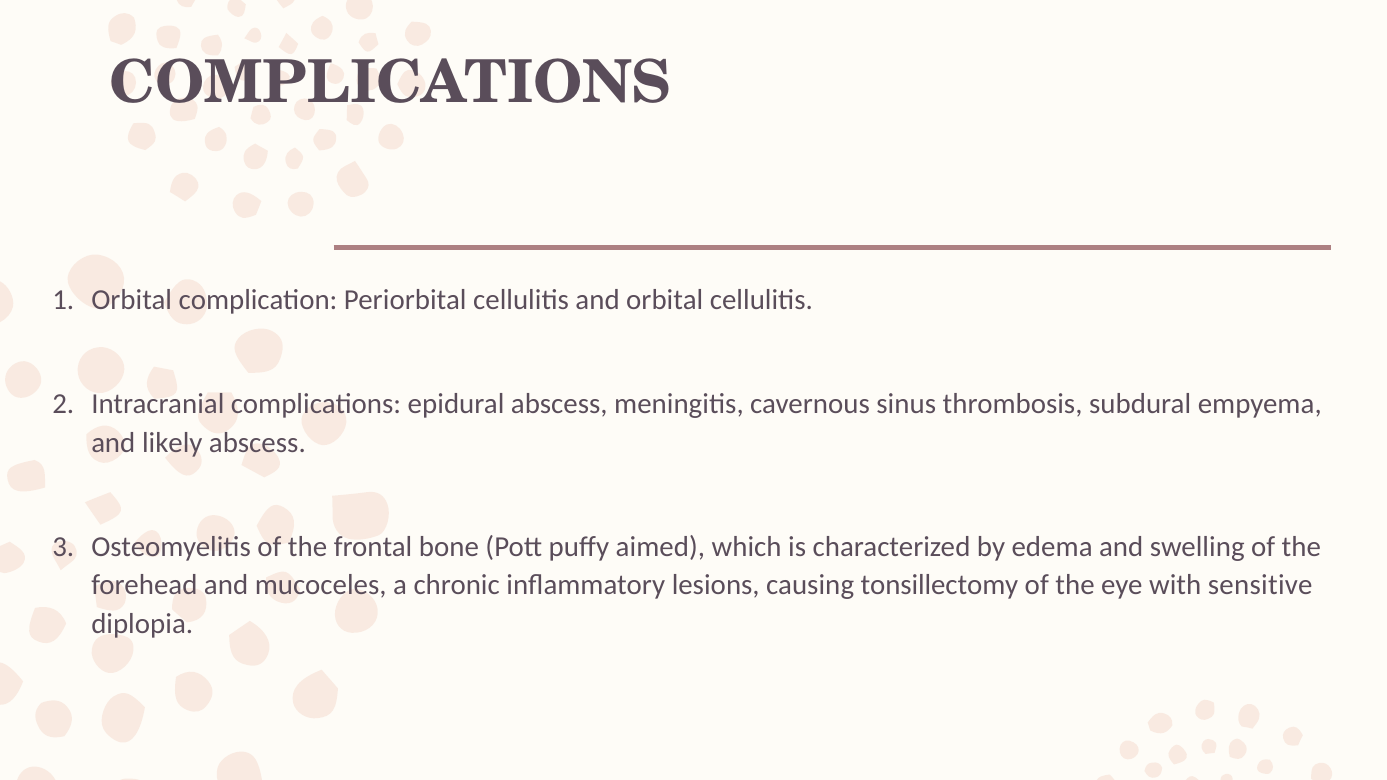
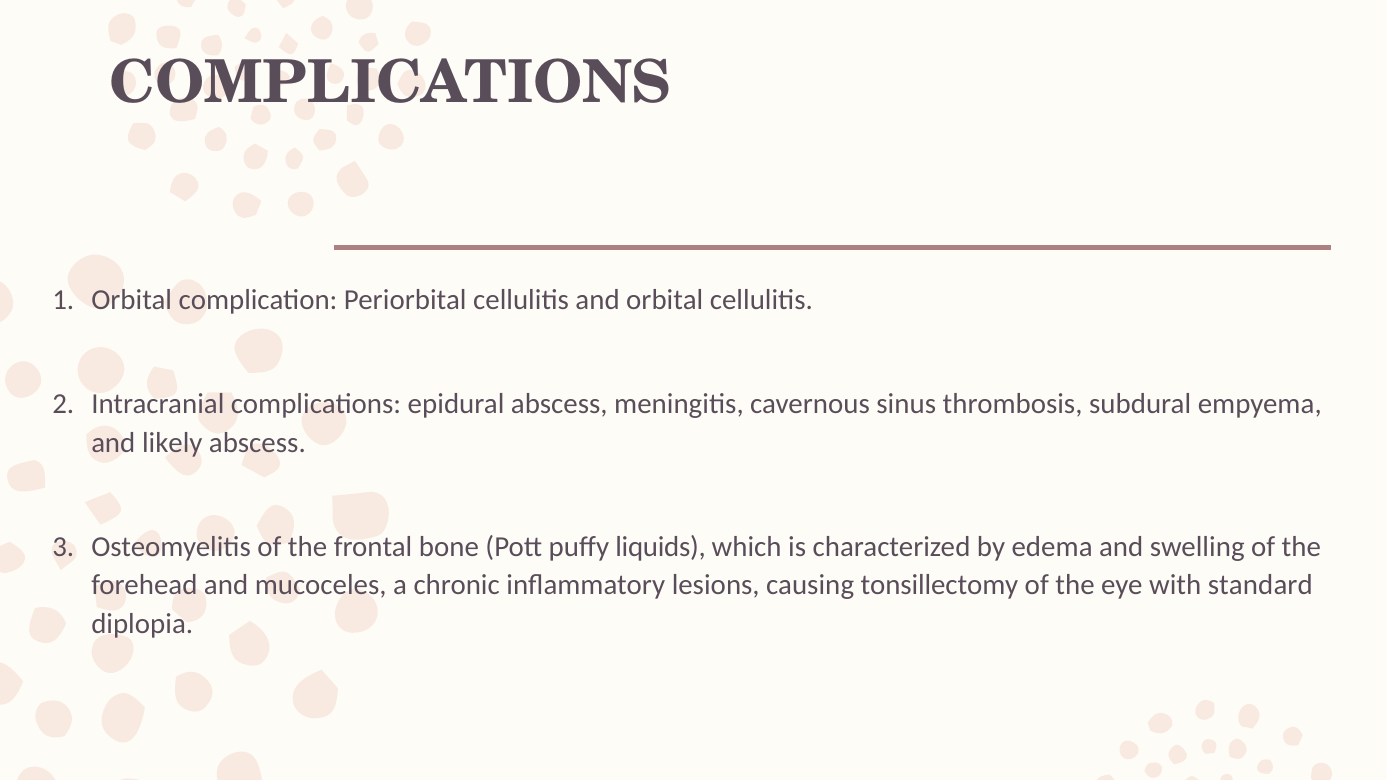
aimed: aimed -> liquids (661, 547)
sensitive: sensitive -> standard (1260, 585)
